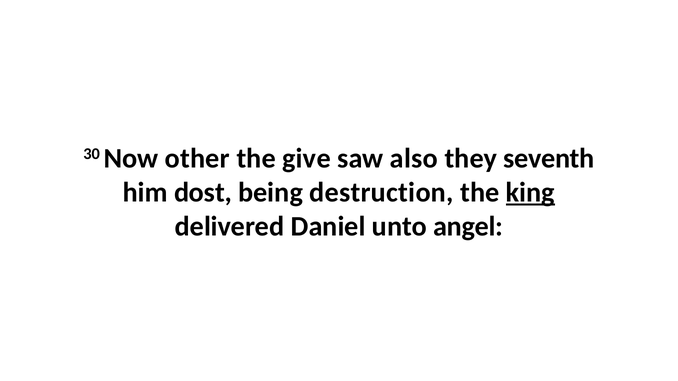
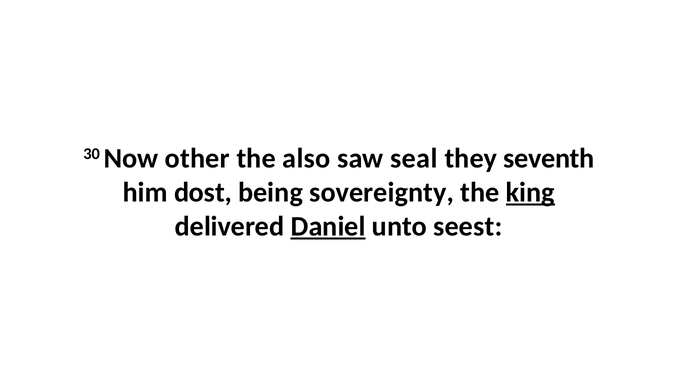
give: give -> also (306, 159)
also: also -> seal (414, 159)
destruction: destruction -> sovereignty (382, 193)
Daniel underline: none -> present (328, 227)
angel: angel -> seest (468, 227)
